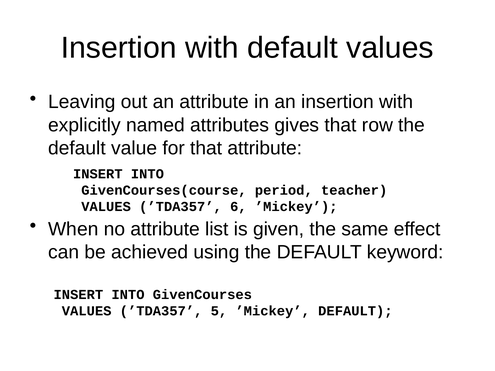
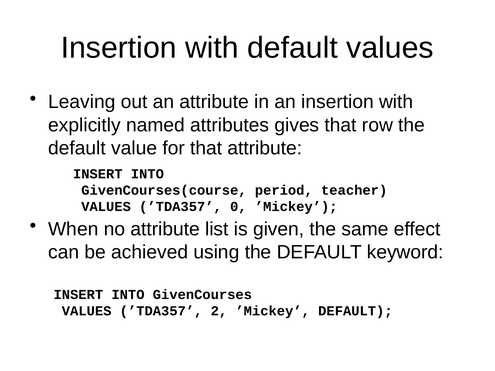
6: 6 -> 0 (238, 207)
5: 5 -> 2 (219, 311)
